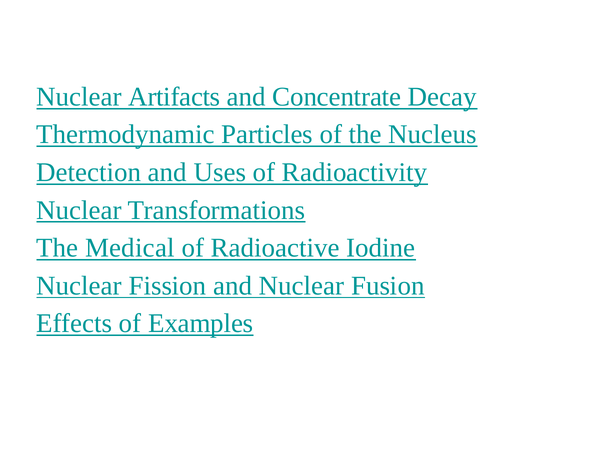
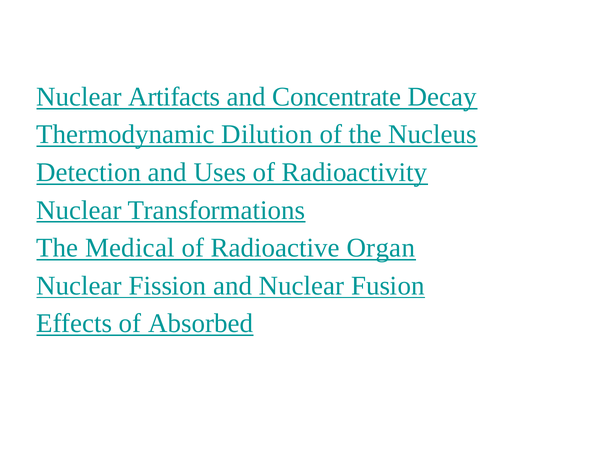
Particles: Particles -> Dilution (267, 135)
Iodine: Iodine -> Organ (381, 248)
Examples: Examples -> Absorbed (201, 324)
